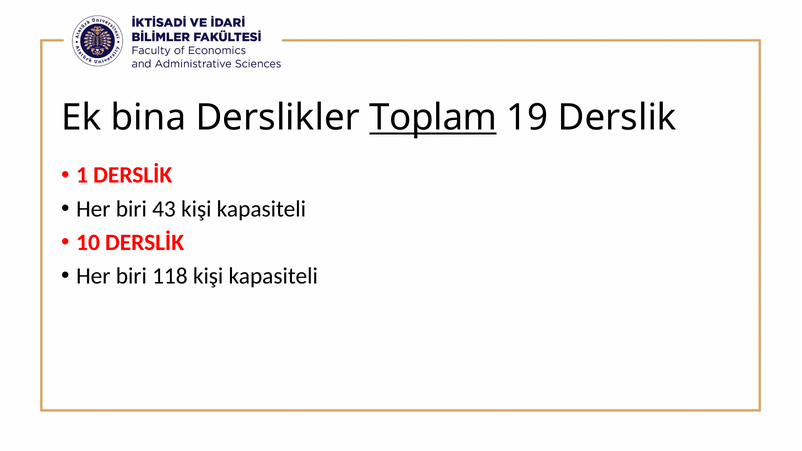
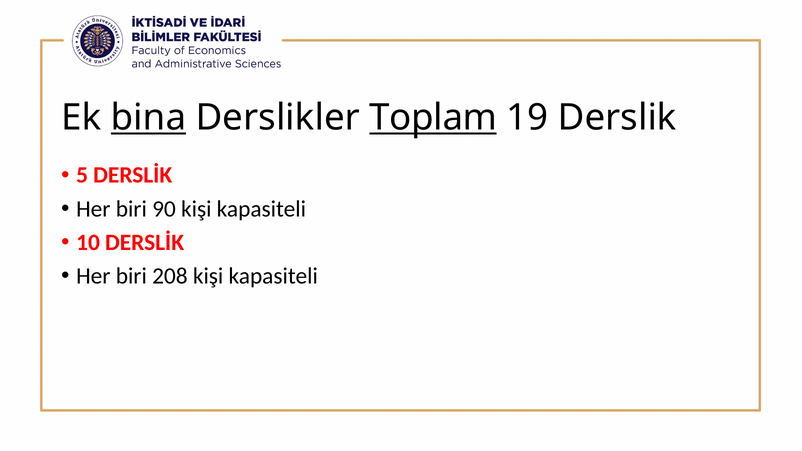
bina underline: none -> present (148, 118)
1: 1 -> 5 (82, 175)
43: 43 -> 90 (164, 209)
118: 118 -> 208 (170, 276)
